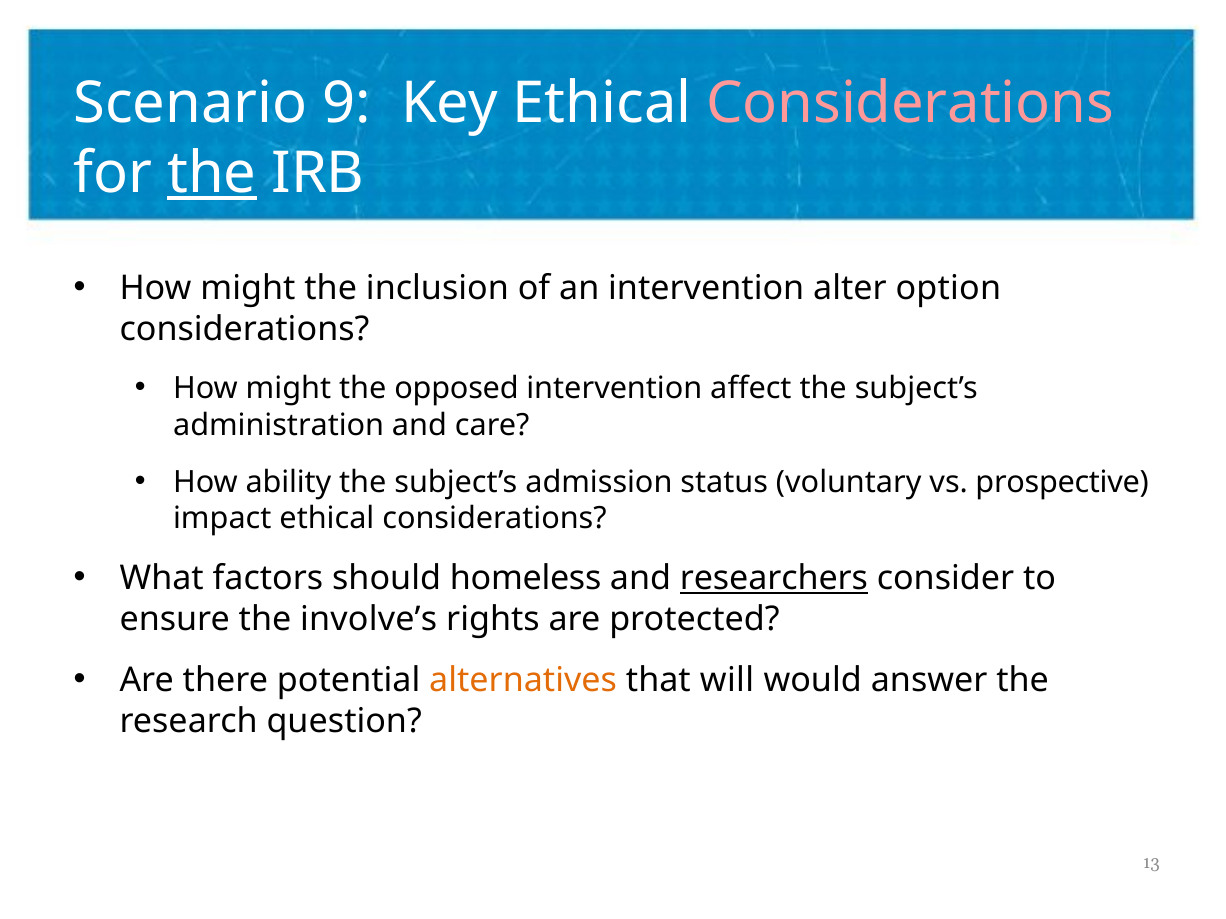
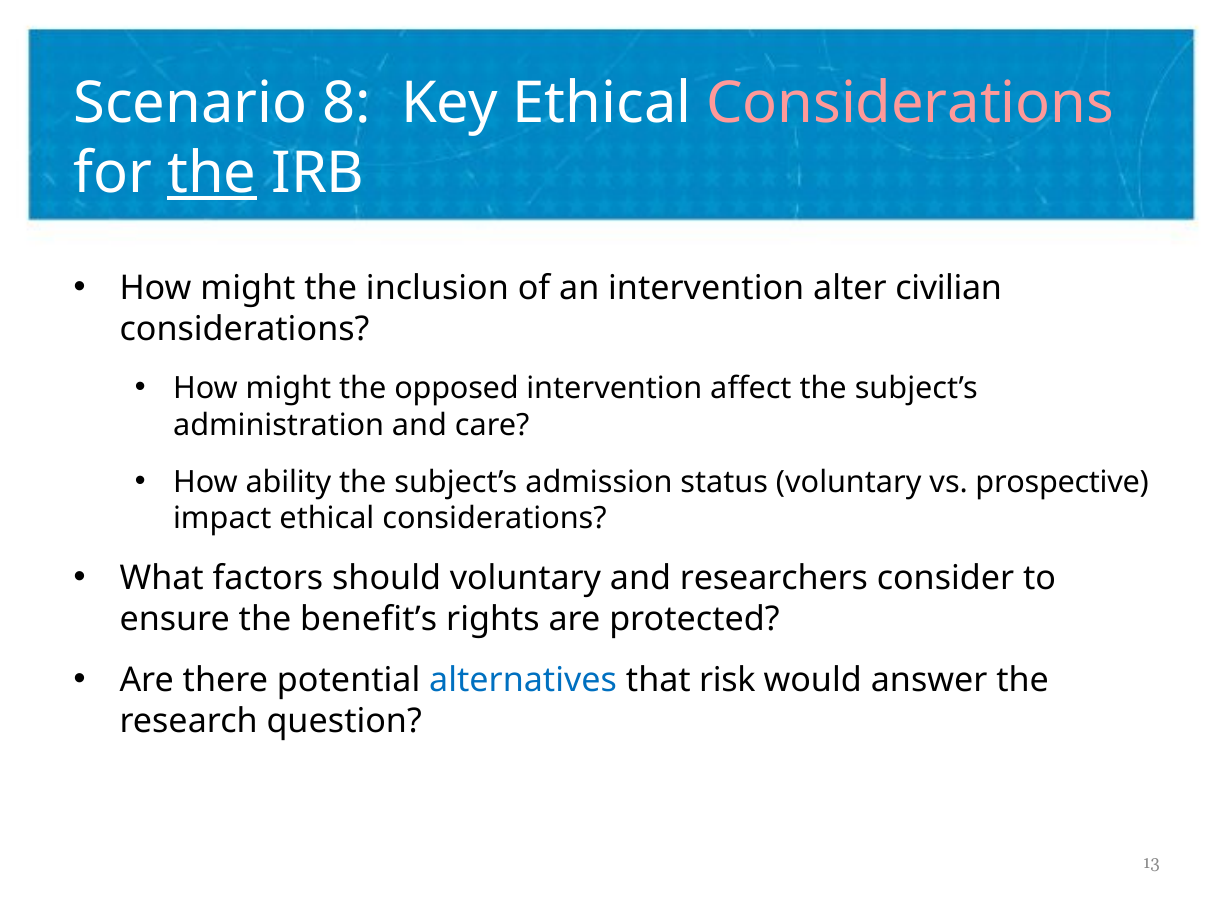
9: 9 -> 8 (347, 104)
option: option -> civilian (949, 288)
should homeless: homeless -> voluntary (526, 579)
researchers underline: present -> none (774, 579)
involve’s: involve’s -> benefit’s (369, 620)
alternatives colour: orange -> blue (523, 681)
will: will -> risk (727, 681)
